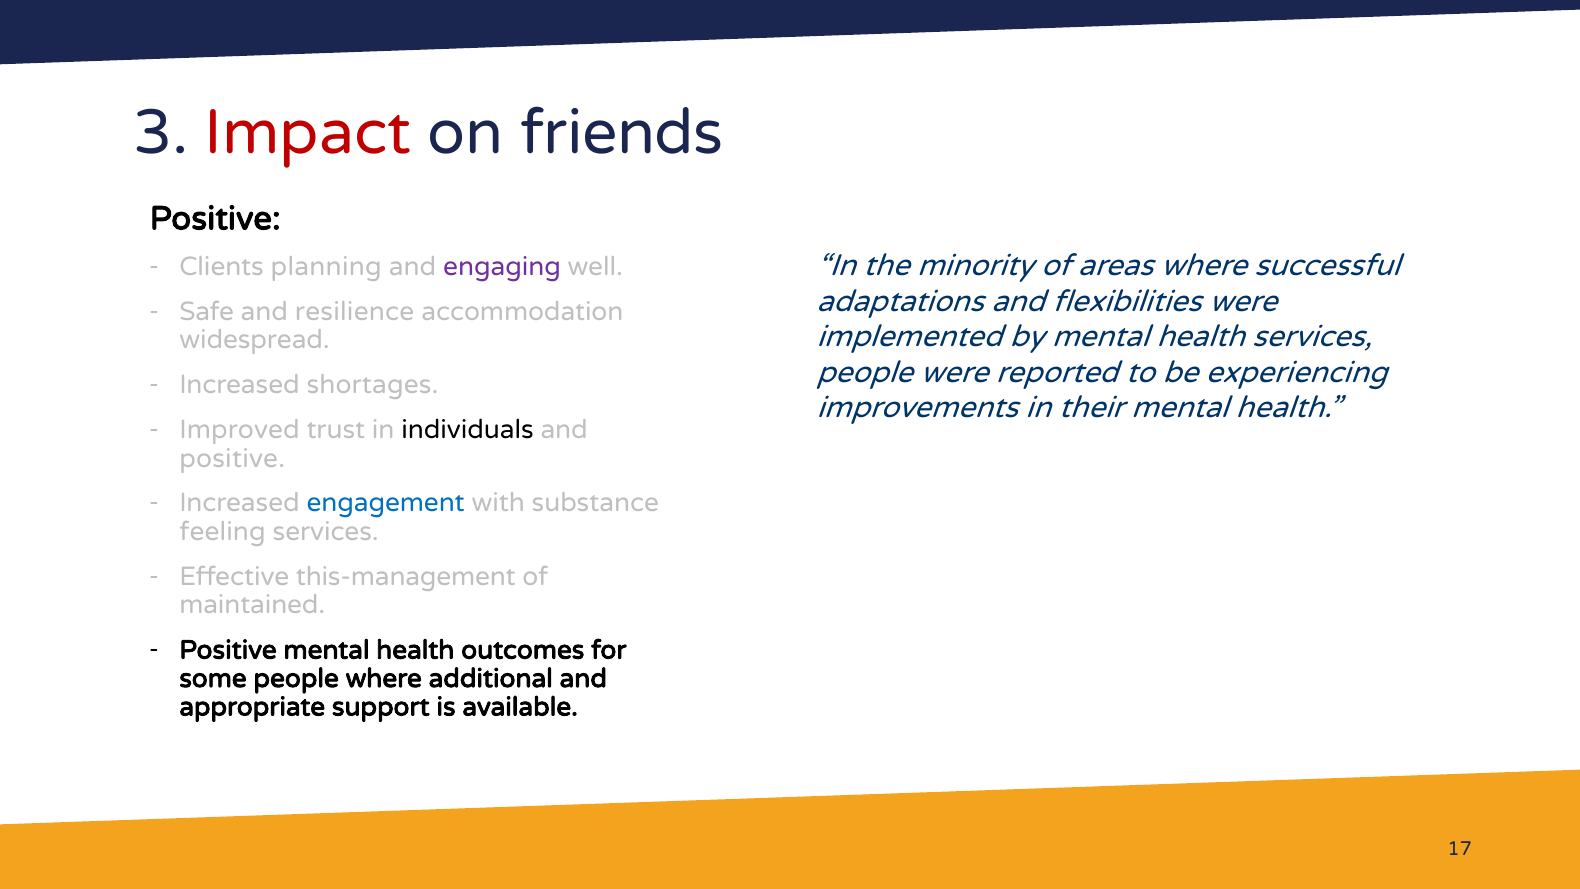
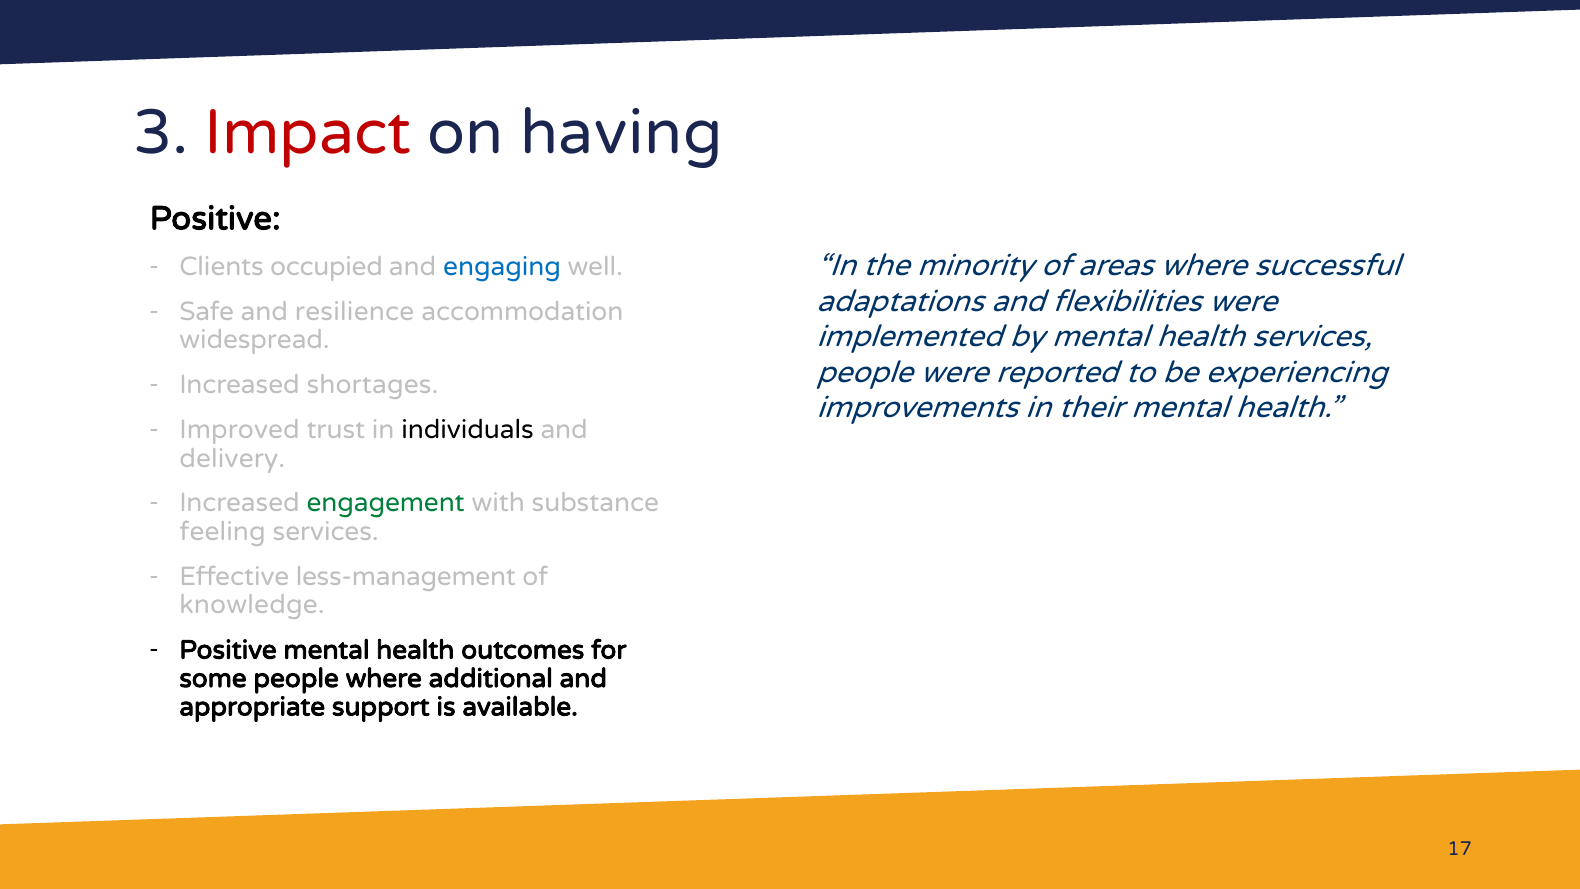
friends: friends -> having (621, 133)
planning: planning -> occupied (326, 267)
engaging colour: purple -> blue (502, 267)
positive: positive -> delivery (232, 458)
engagement colour: blue -> green (386, 503)
this-management: this-management -> less-management (406, 576)
maintained: maintained -> knowledge (252, 605)
